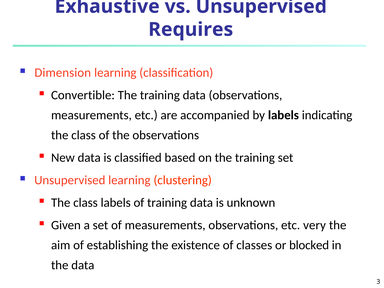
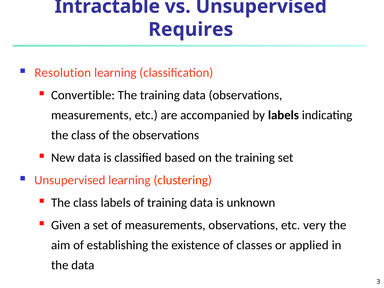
Exhaustive: Exhaustive -> Intractable (107, 6)
Dimension: Dimension -> Resolution (63, 73)
blocked: blocked -> applied (309, 245)
